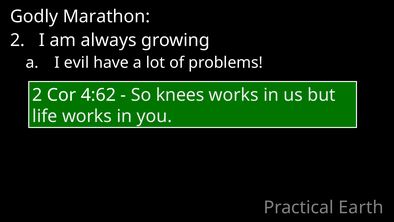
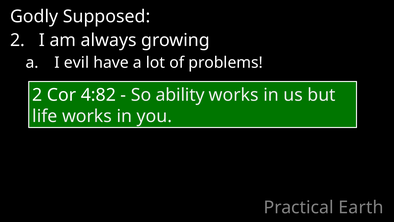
Marathon: Marathon -> Supposed (107, 17)
4:62: 4:62 -> 4:82 (98, 95)
knees: knees -> ability (180, 95)
